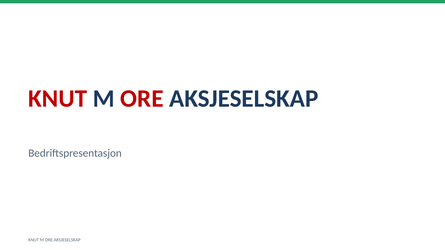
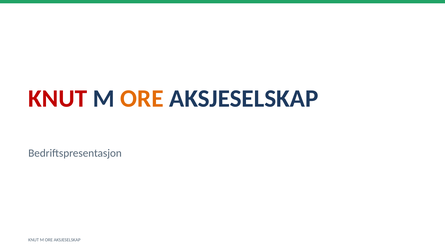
ORE colour: red -> orange (142, 99)
